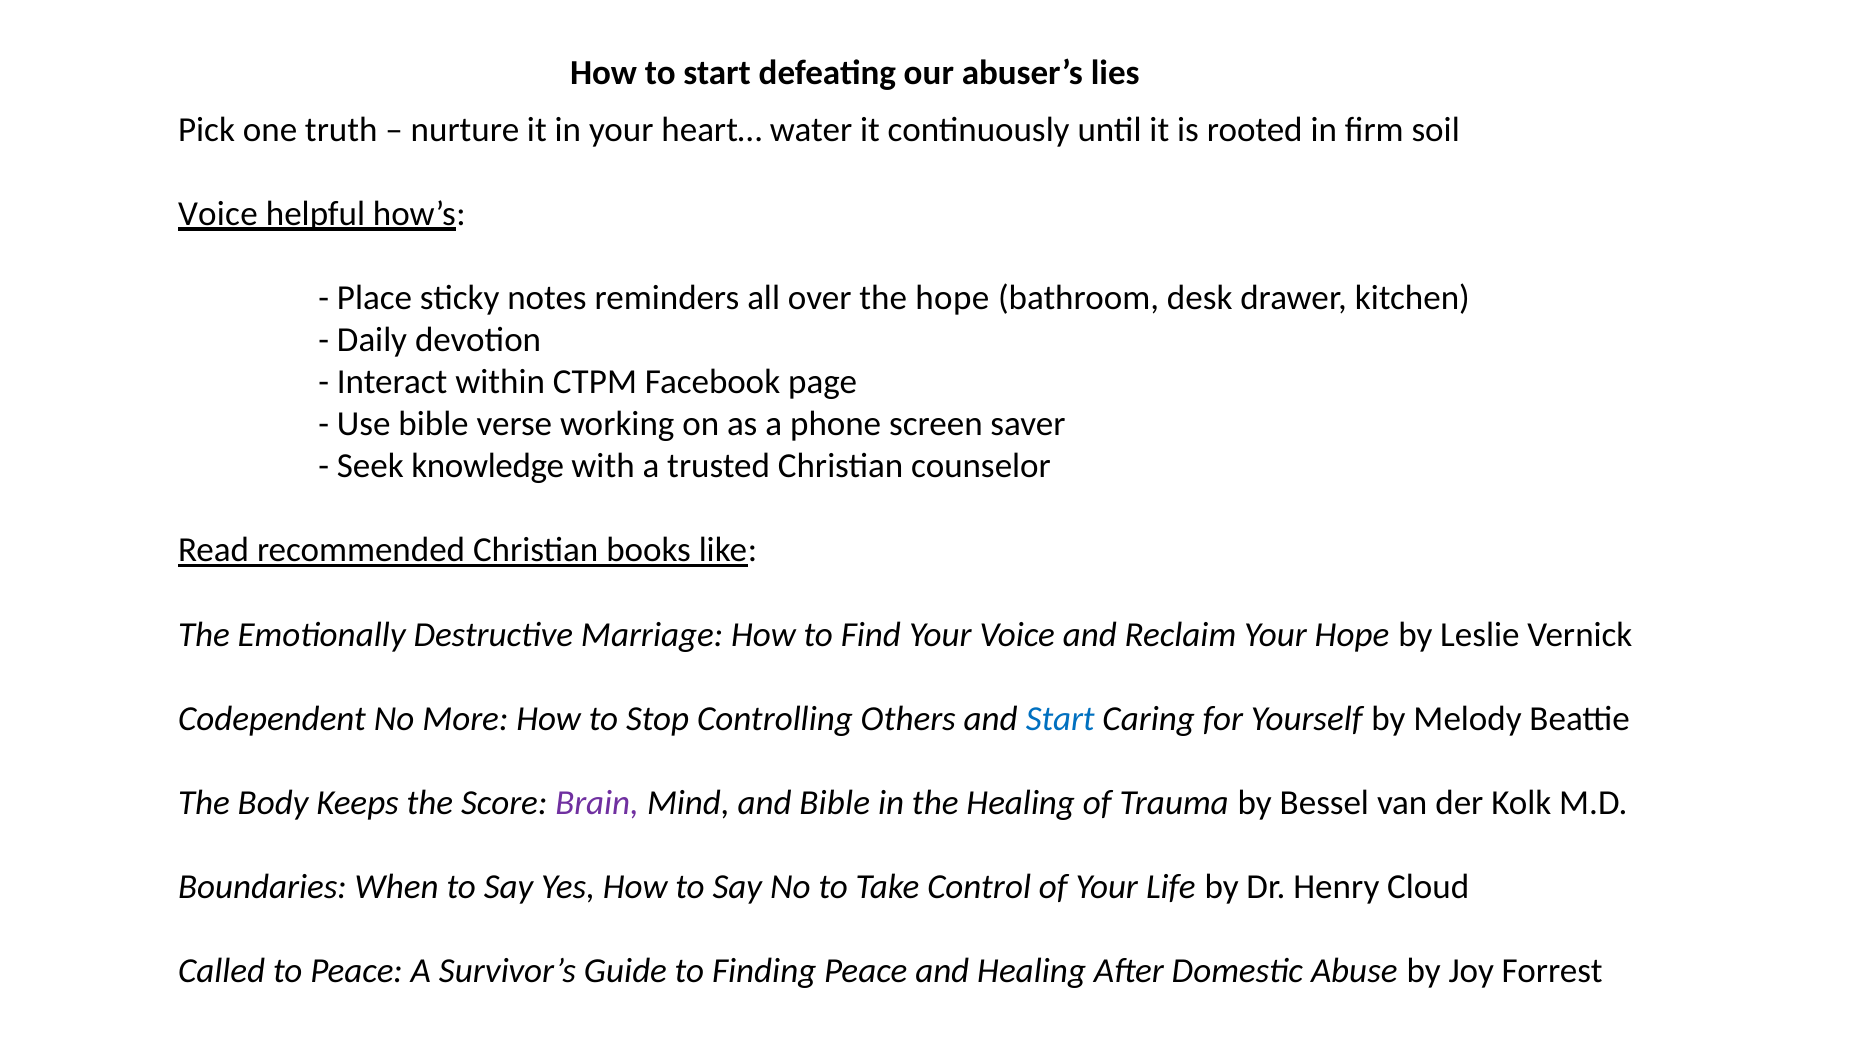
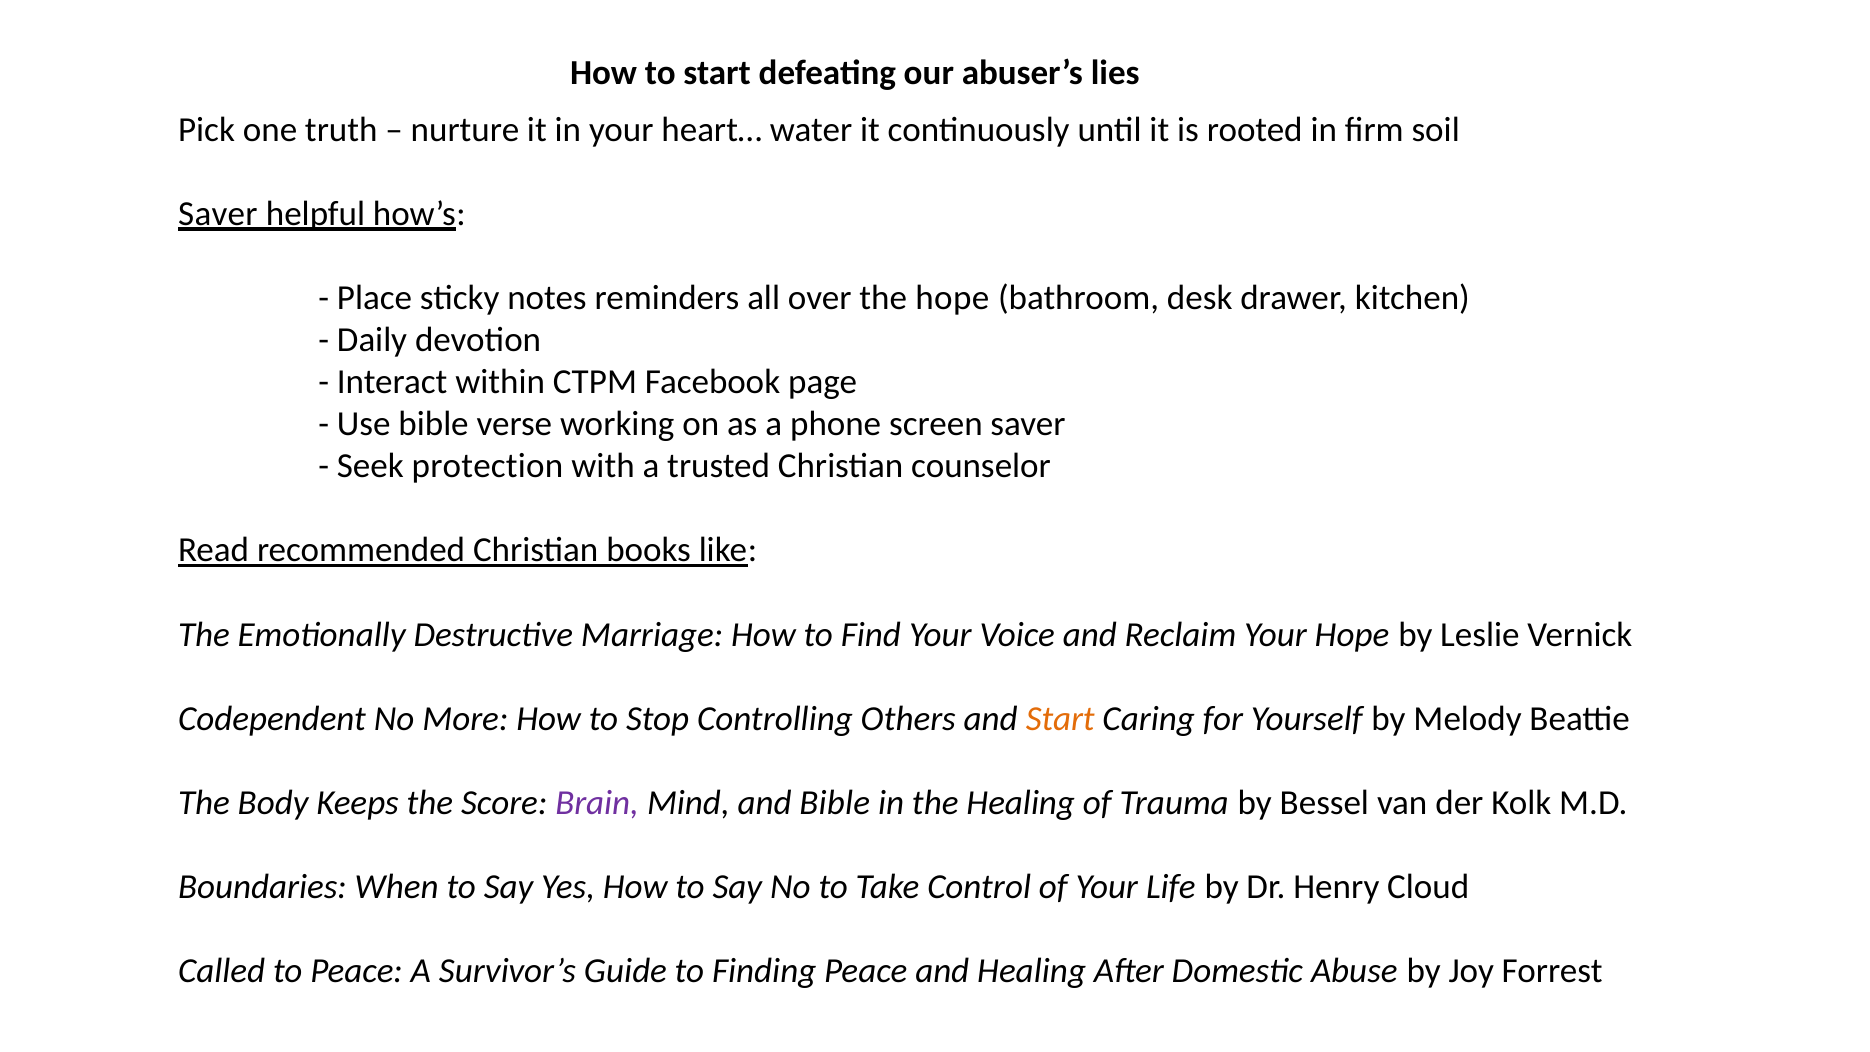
Voice: Voice -> Saver (218, 214)
knowledge: knowledge -> protection (487, 466)
Start colour: blue -> orange (1060, 719)
